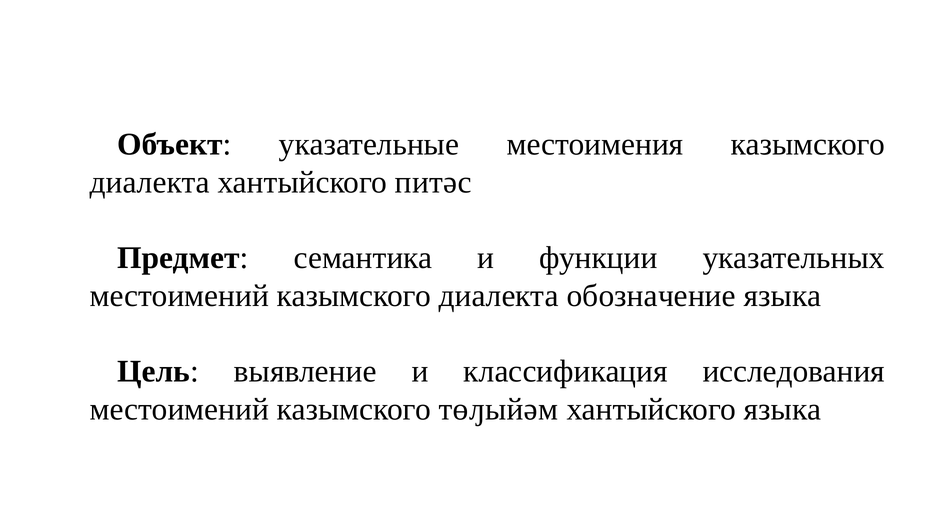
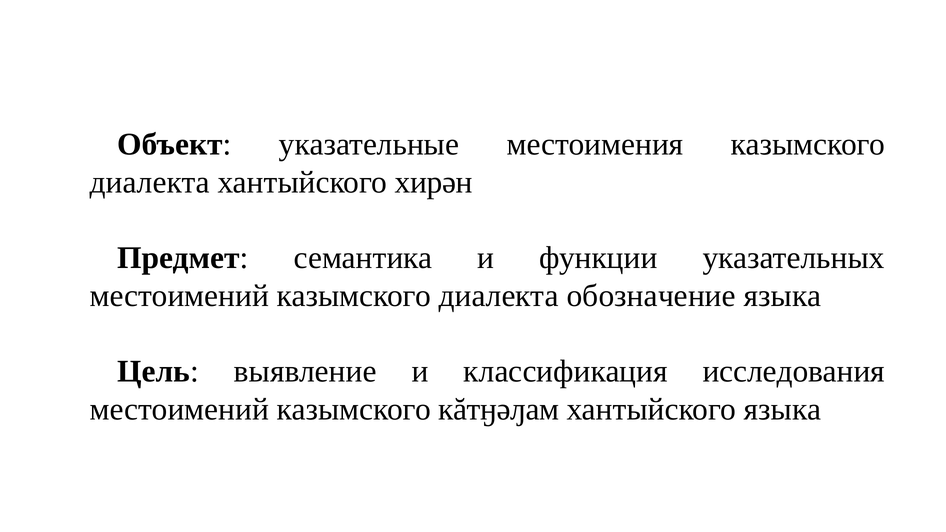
питǝс: питǝс -> хирəн (434, 182)
тɵԓыйəм: тɵԓыйəм -> кăтӈǝԓам (499, 409)
